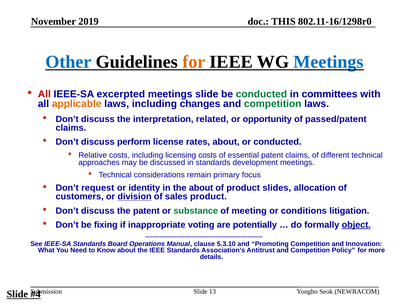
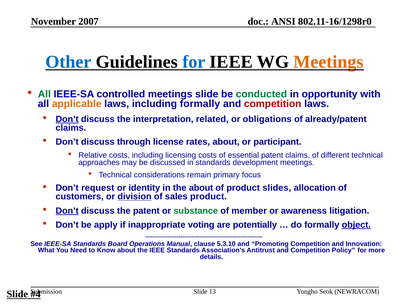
2019: 2019 -> 2007 (89, 22)
THIS: THIS -> ANSI (283, 22)
for colour: orange -> blue (194, 62)
Meetings colour: blue -> orange (329, 62)
All colour: red -> green (44, 94)
excerpted: excerpted -> controlled (121, 94)
committees: committees -> opportunity (330, 94)
including changes: changes -> formally (200, 104)
competition colour: green -> red (273, 104)
Don’t underline: none -> present (67, 119)
opportunity: opportunity -> obligations (267, 119)
passed/patent: passed/patent -> already/patent (336, 119)
perform: perform -> through (134, 142)
or conducted: conducted -> participant (277, 142)
Don’t underline: none -> present (67, 211)
meeting: meeting -> member (249, 211)
conditions: conditions -> awareness (304, 211)
fixing: fixing -> apply (106, 225)
